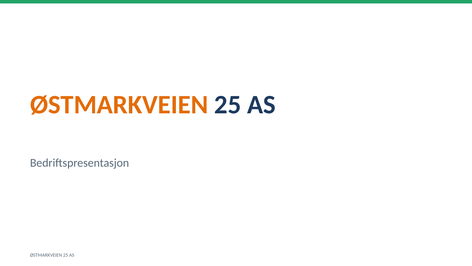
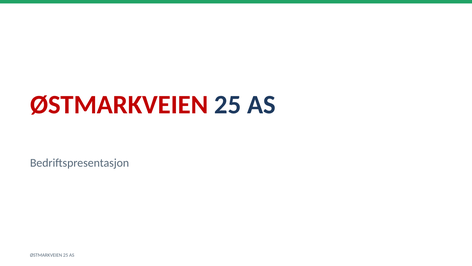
ØSTMARKVEIEN colour: orange -> red (119, 105)
